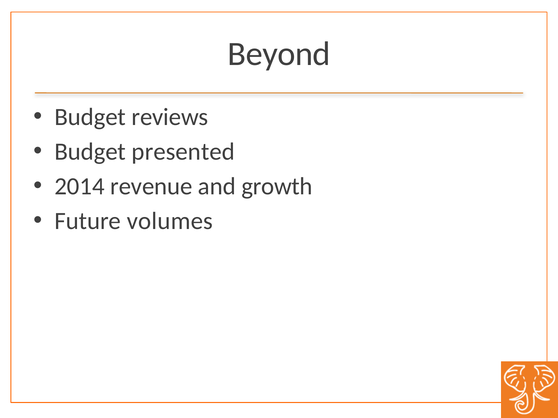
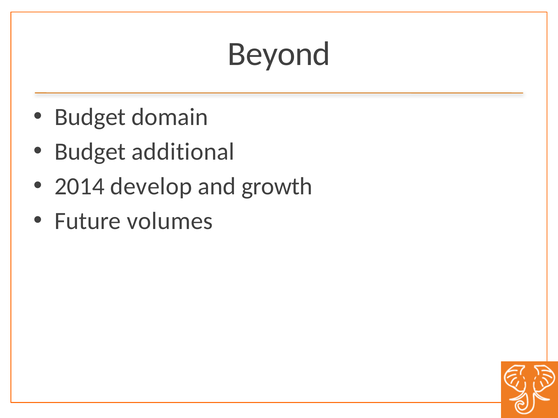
reviews: reviews -> domain (170, 117)
presented: presented -> additional (183, 152)
revenue: revenue -> develop (151, 187)
